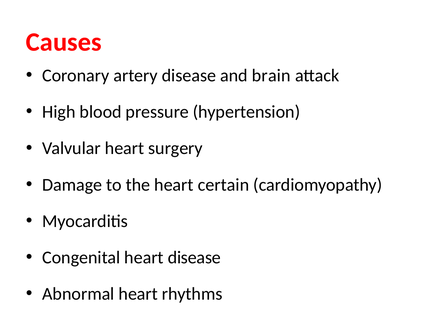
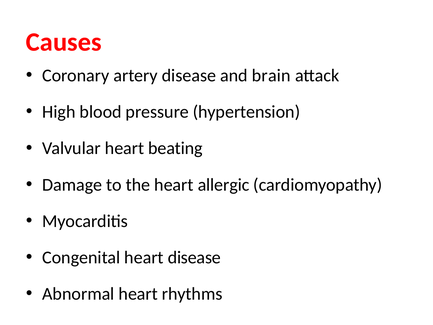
surgery: surgery -> beating (176, 148)
certain: certain -> allergic (224, 185)
